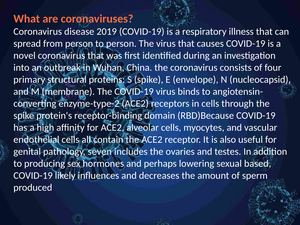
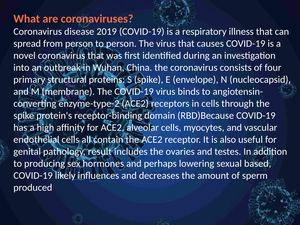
seven: seven -> result (100, 152)
